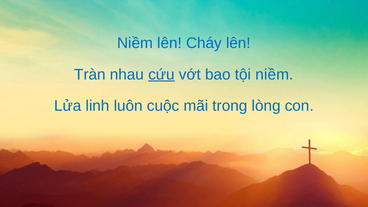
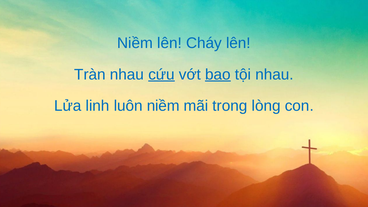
bao underline: none -> present (218, 74)
tội niềm: niềm -> nhau (275, 74)
luôn cuộc: cuộc -> niềm (163, 106)
